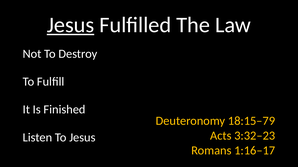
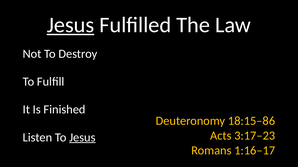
18:15–79: 18:15–79 -> 18:15–86 (252, 121)
3:32–23: 3:32–23 -> 3:17–23 (255, 136)
Jesus underline: none -> present (82, 138)
